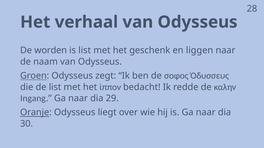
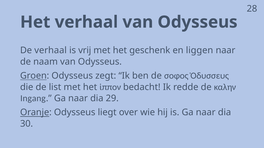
De worden: worden -> verhaal (51, 51)
is list: list -> vrij (85, 51)
